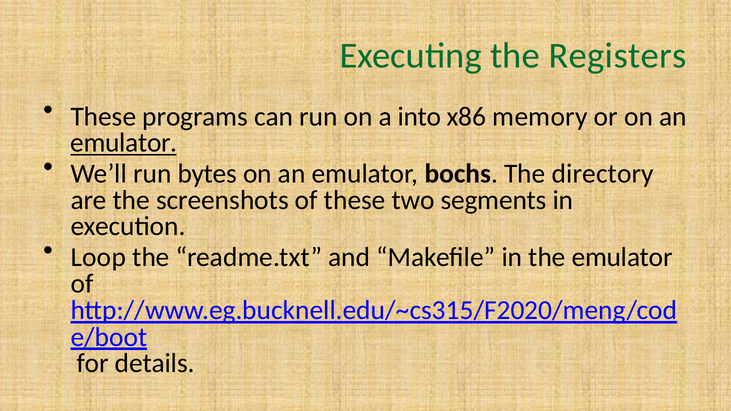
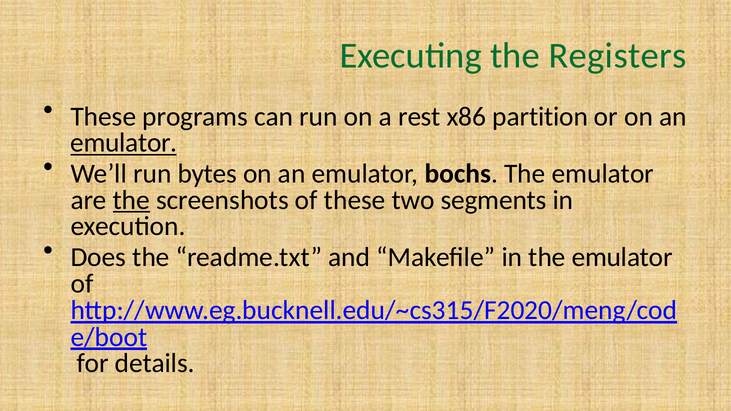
into: into -> rest (419, 117)
memory: memory -> partition (540, 117)
bochs The directory: directory -> emulator (603, 174)
the underline: none -> present (131, 200)
Loop: Loop -> Does (98, 257)
